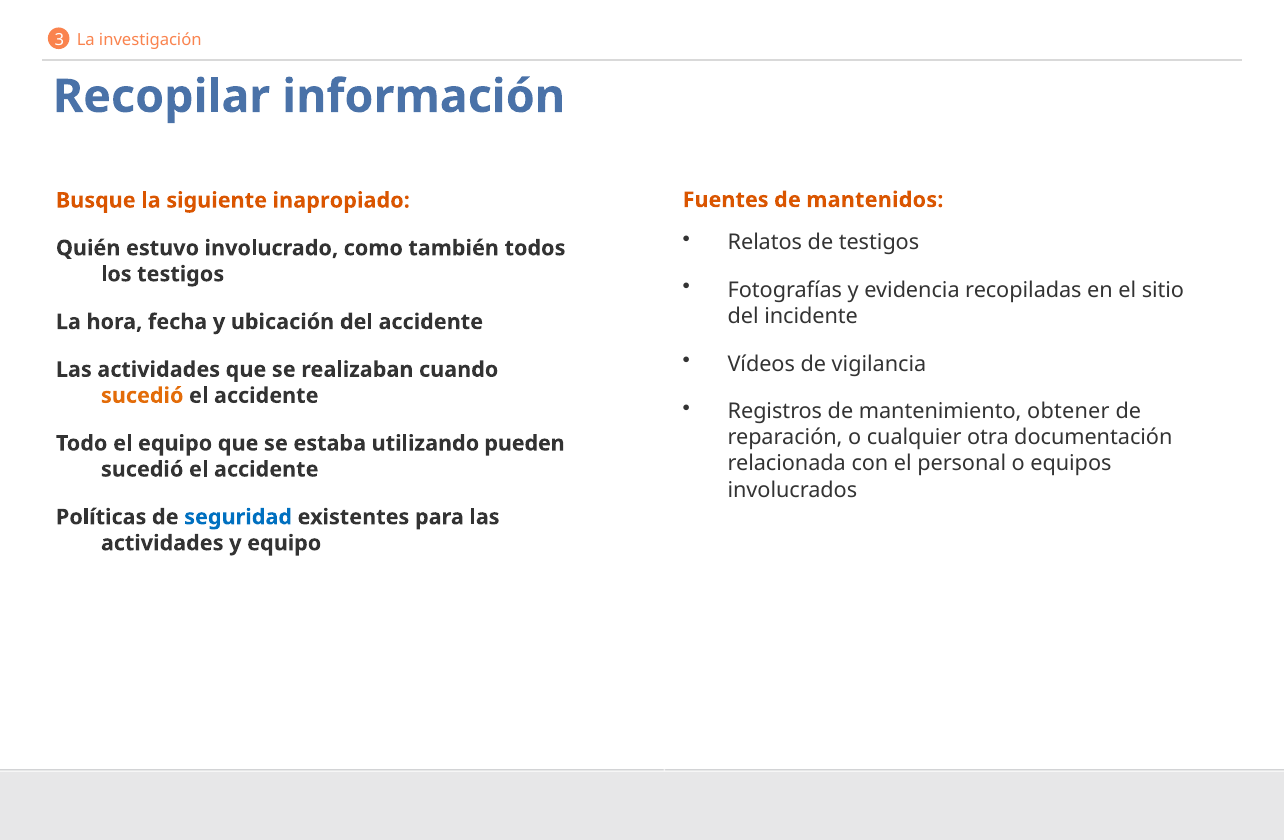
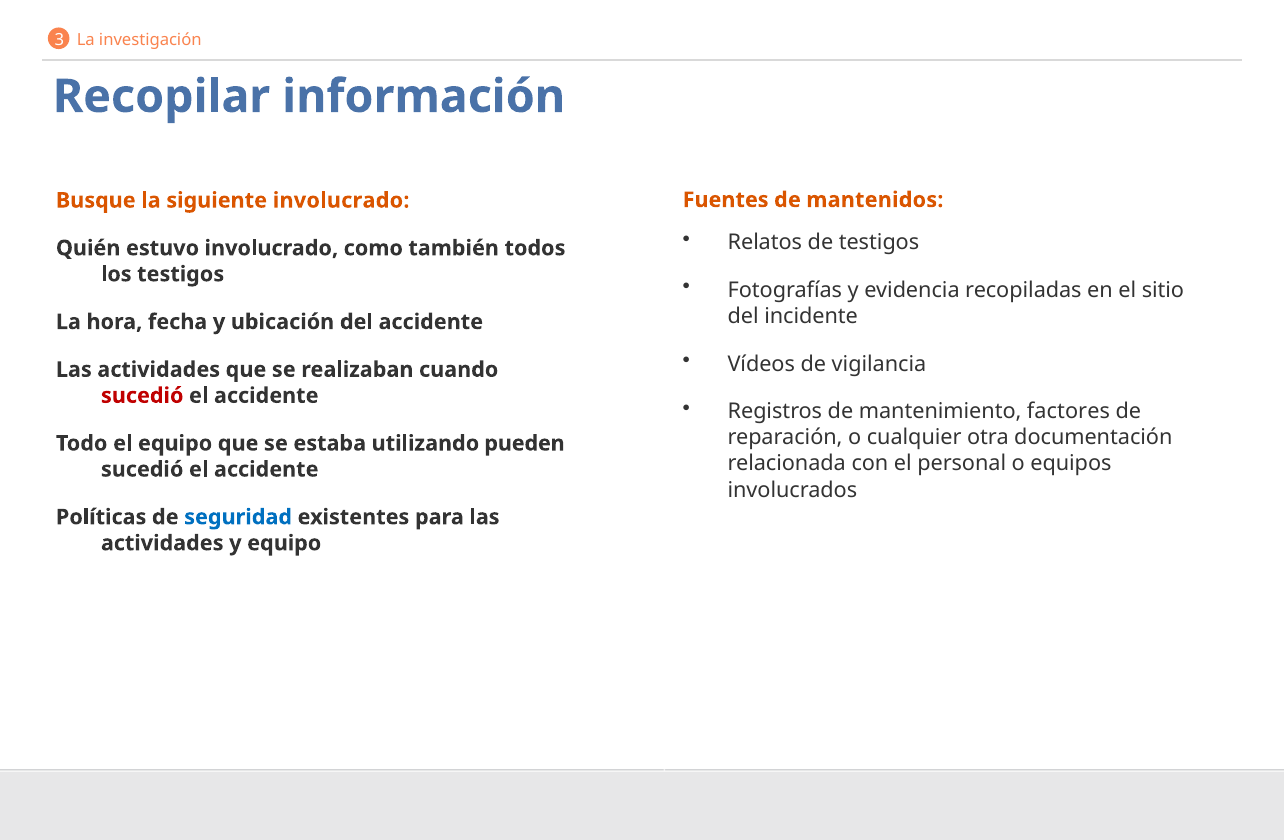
siguiente inapropiado: inapropiado -> involucrado (341, 200)
sucedió colour: orange -> red (142, 396)
obtener: obtener -> factores (1068, 412)
